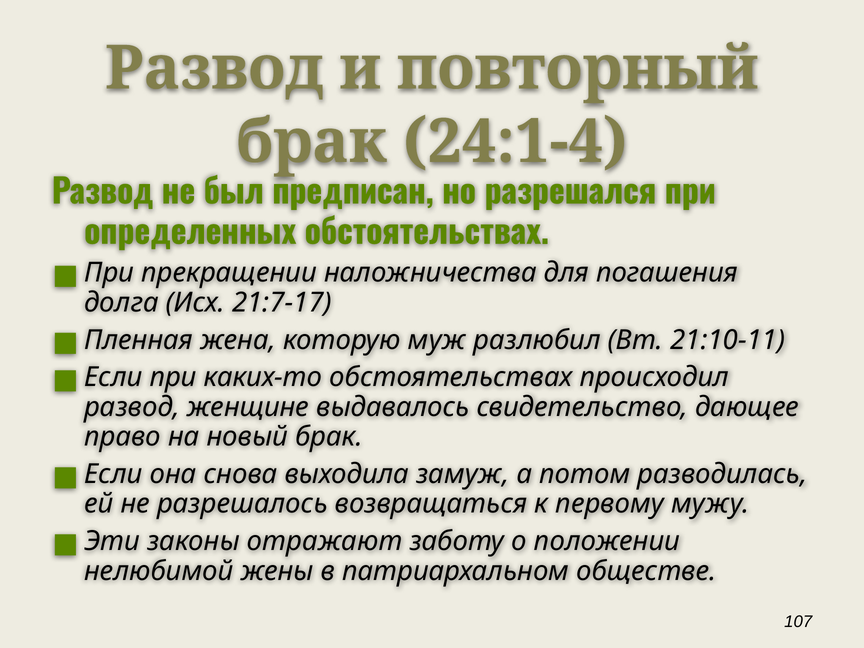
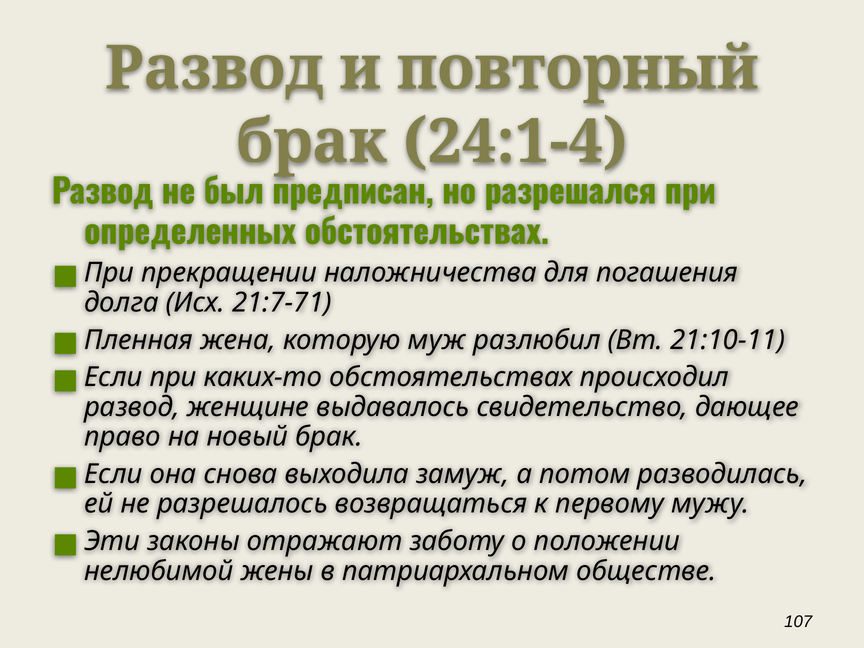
21:7-17: 21:7-17 -> 21:7-71 (282, 303)
